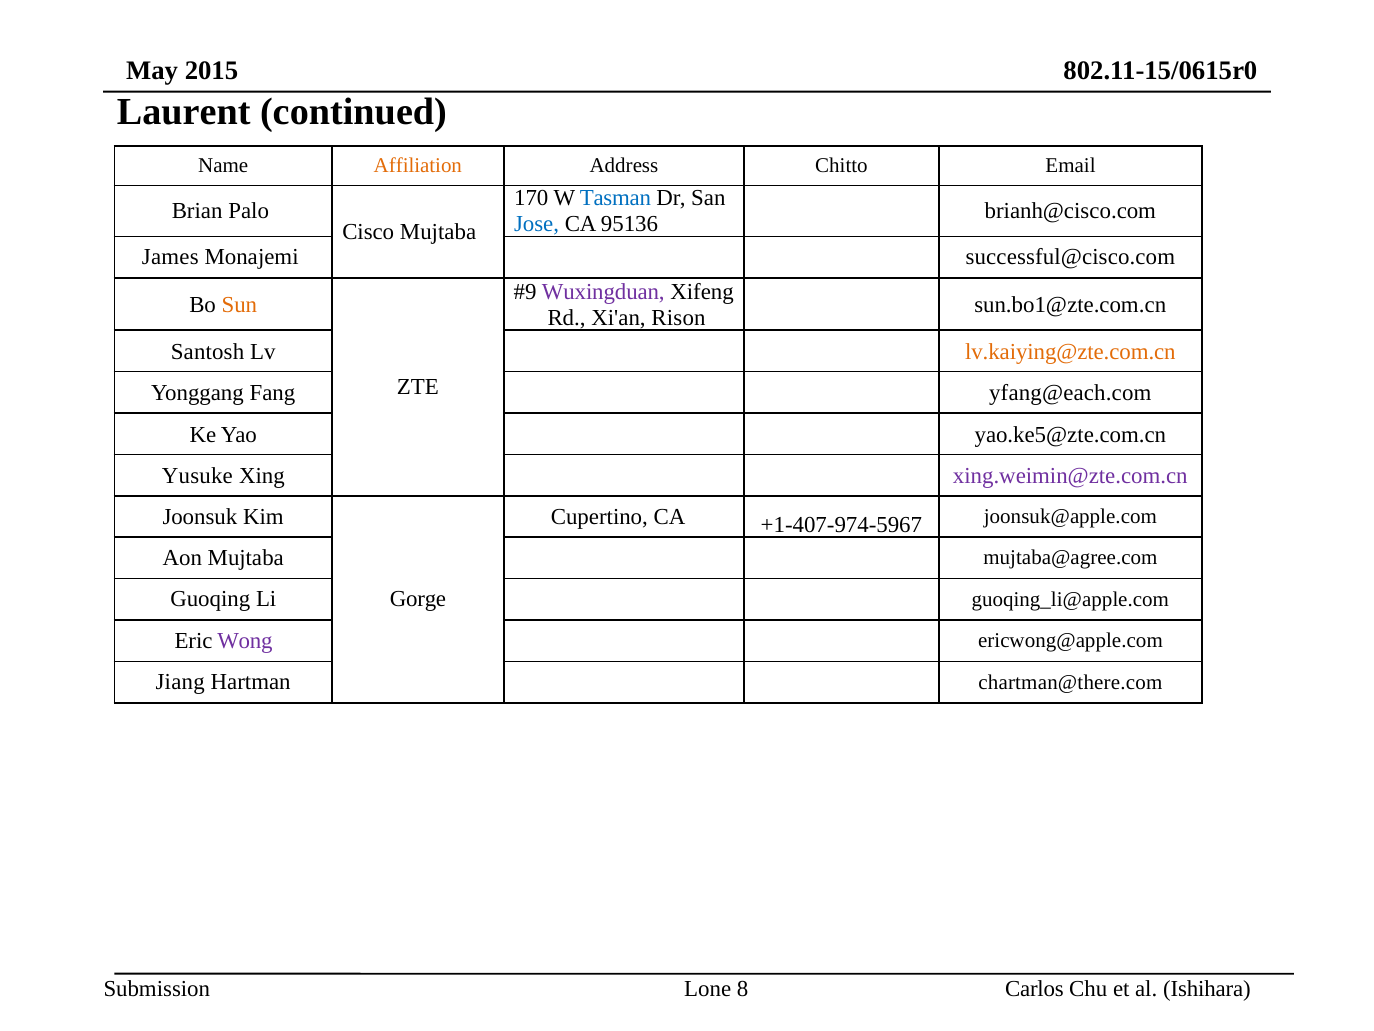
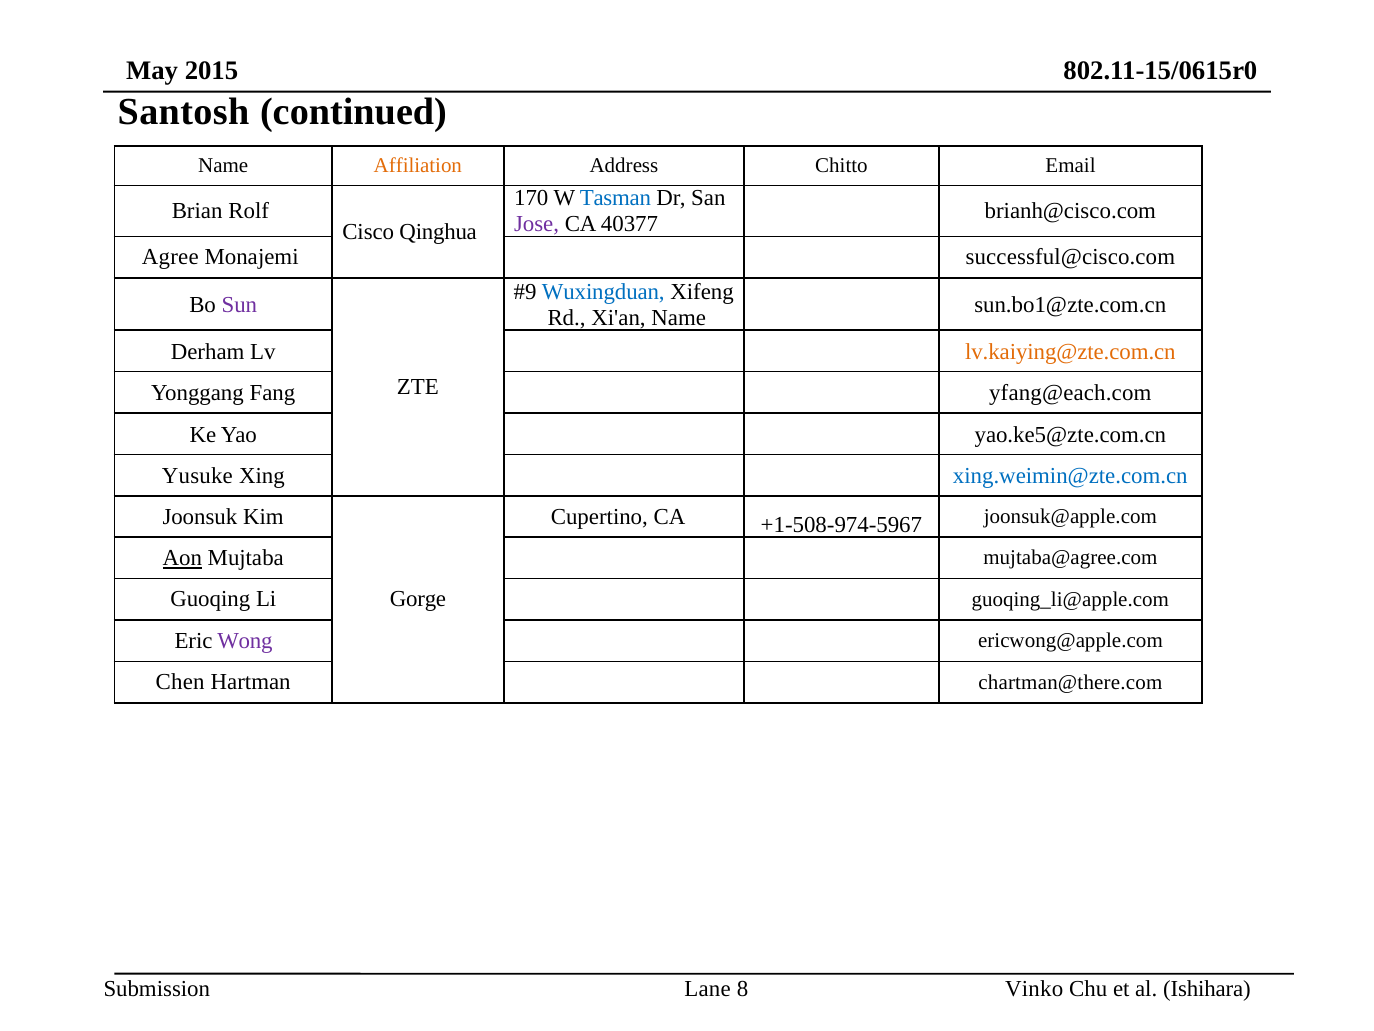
Laurent: Laurent -> Santosh (184, 111)
Palo: Palo -> Rolf (249, 211)
Jose colour: blue -> purple (537, 224)
95136: 95136 -> 40377 (630, 224)
Cisco Mujtaba: Mujtaba -> Qinghua (438, 232)
James: James -> Agree (170, 257)
Wuxingduan colour: purple -> blue (603, 292)
Sun colour: orange -> purple (239, 305)
Xi'an Rison: Rison -> Name (679, 317)
Santosh: Santosh -> Derham (208, 352)
xing.weimin@zte.com.cn colour: purple -> blue (1070, 476)
+1-407-974-5967: +1-407-974-5967 -> +1-508-974-5967 (841, 524)
Aon underline: none -> present (182, 558)
Jiang: Jiang -> Chen (180, 682)
Lone: Lone -> Lane (708, 988)
Carlos: Carlos -> Vinko (1034, 988)
